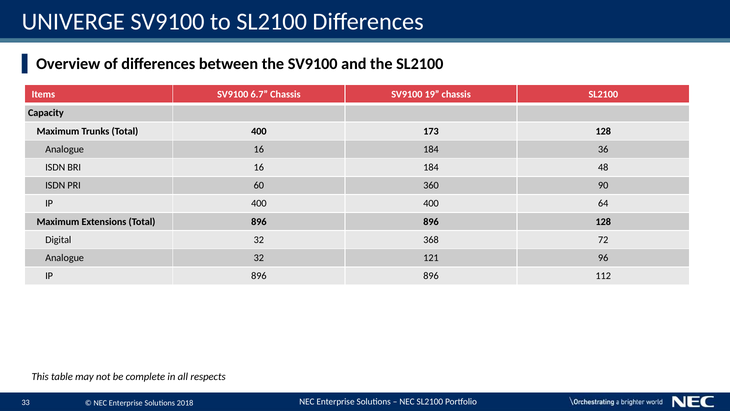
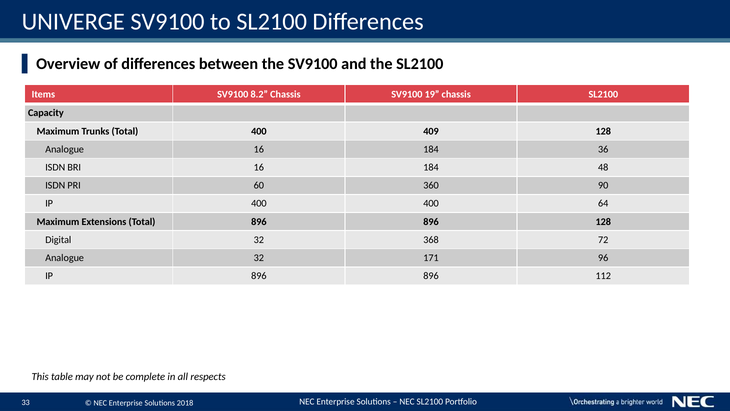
6.7: 6.7 -> 8.2 (259, 94)
173: 173 -> 409 (431, 131)
121: 121 -> 171 (431, 258)
